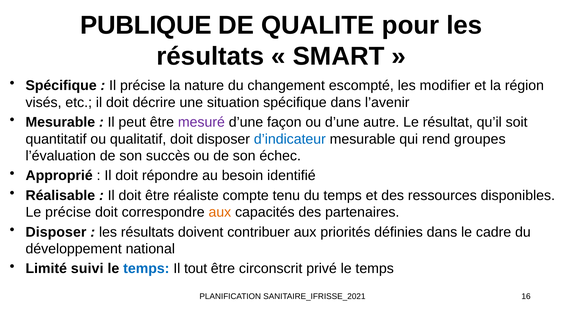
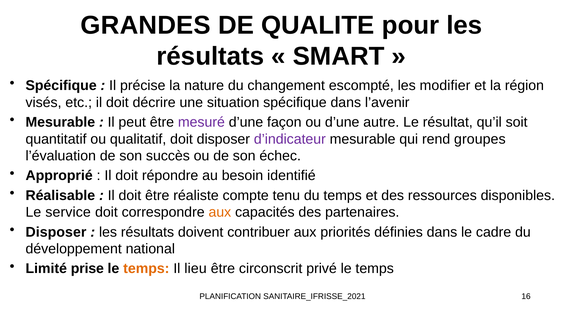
PUBLIQUE: PUBLIQUE -> GRANDES (146, 25)
d’indicateur colour: blue -> purple (290, 139)
Le précise: précise -> service (68, 212)
suivi: suivi -> prise (87, 268)
temps colour: blue -> orange (146, 268)
tout: tout -> lieu (196, 268)
